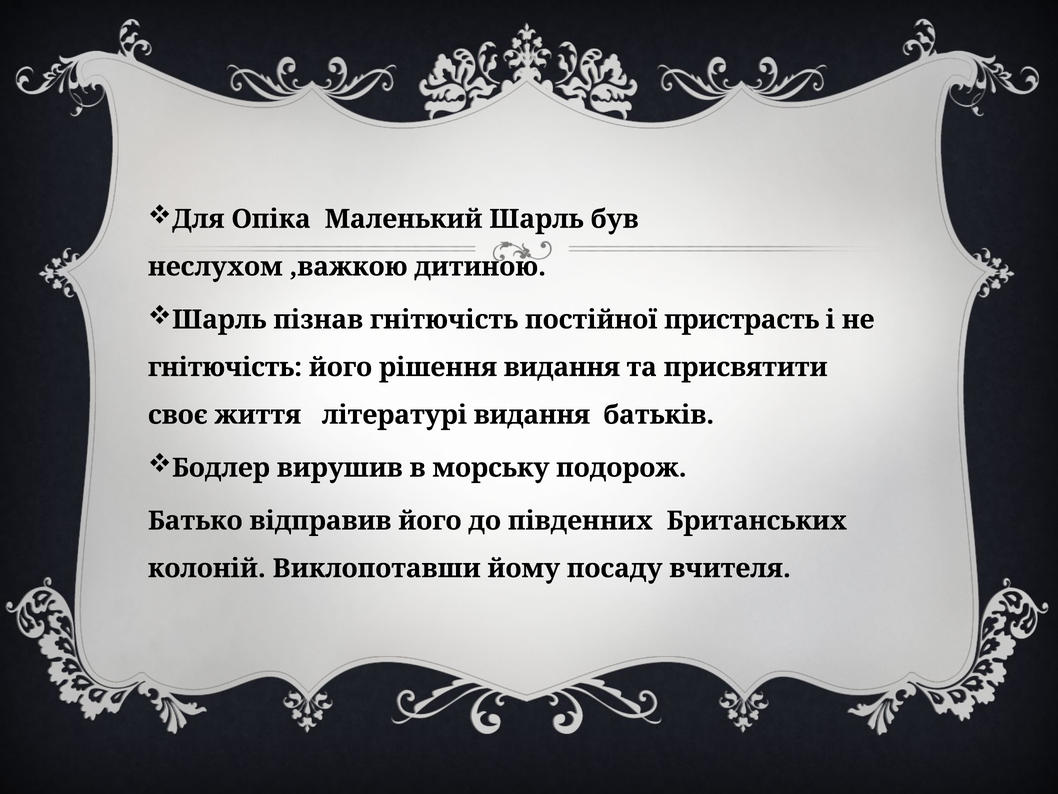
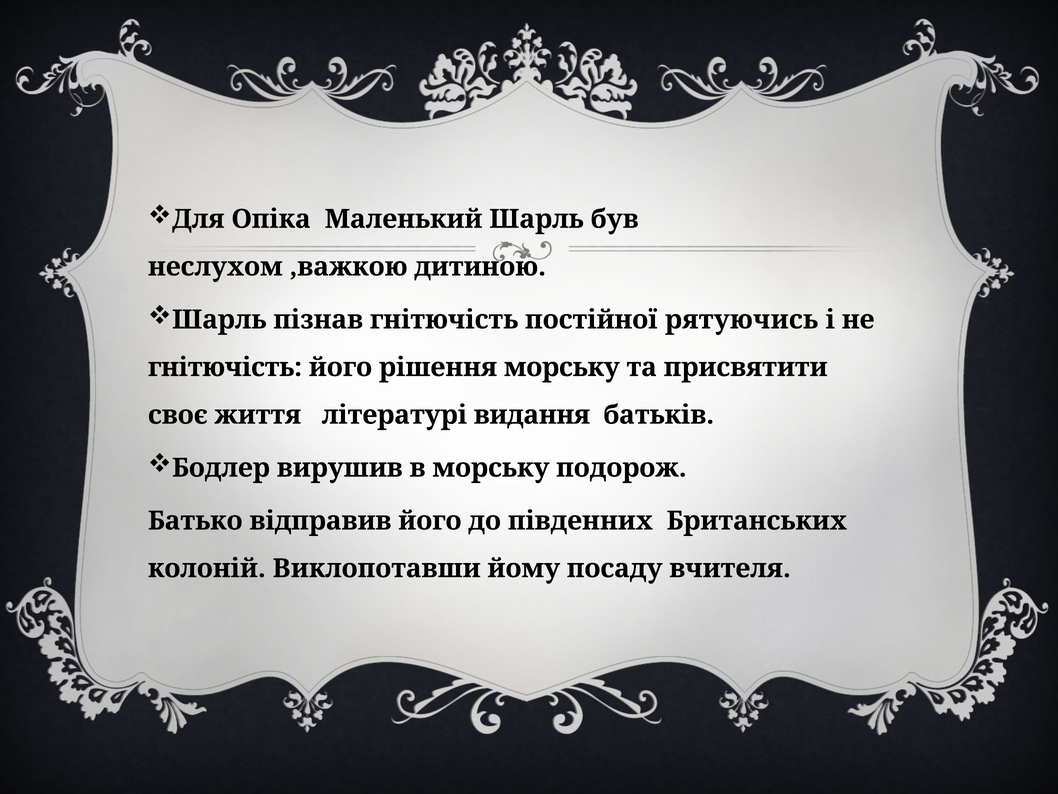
пристрасть: пристрасть -> рятуючись (742, 320)
видання: видання -> морську (562, 367)
